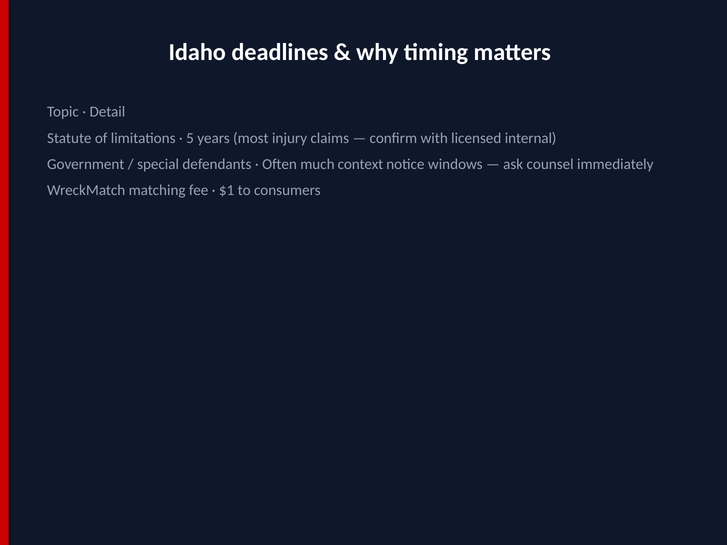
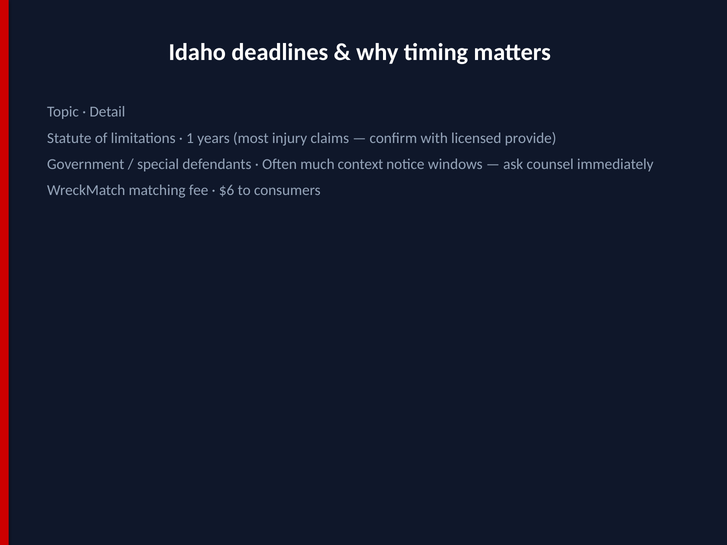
5: 5 -> 1 (190, 138)
internal: internal -> provide (531, 138)
$1: $1 -> $6 (227, 191)
